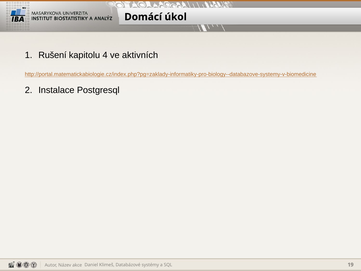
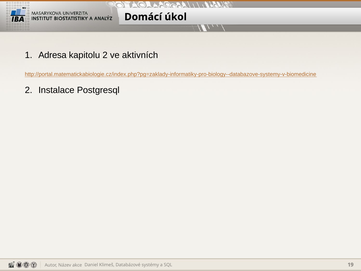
Rušení: Rušení -> Adresa (52, 55)
kapitolu 4: 4 -> 2 (105, 55)
